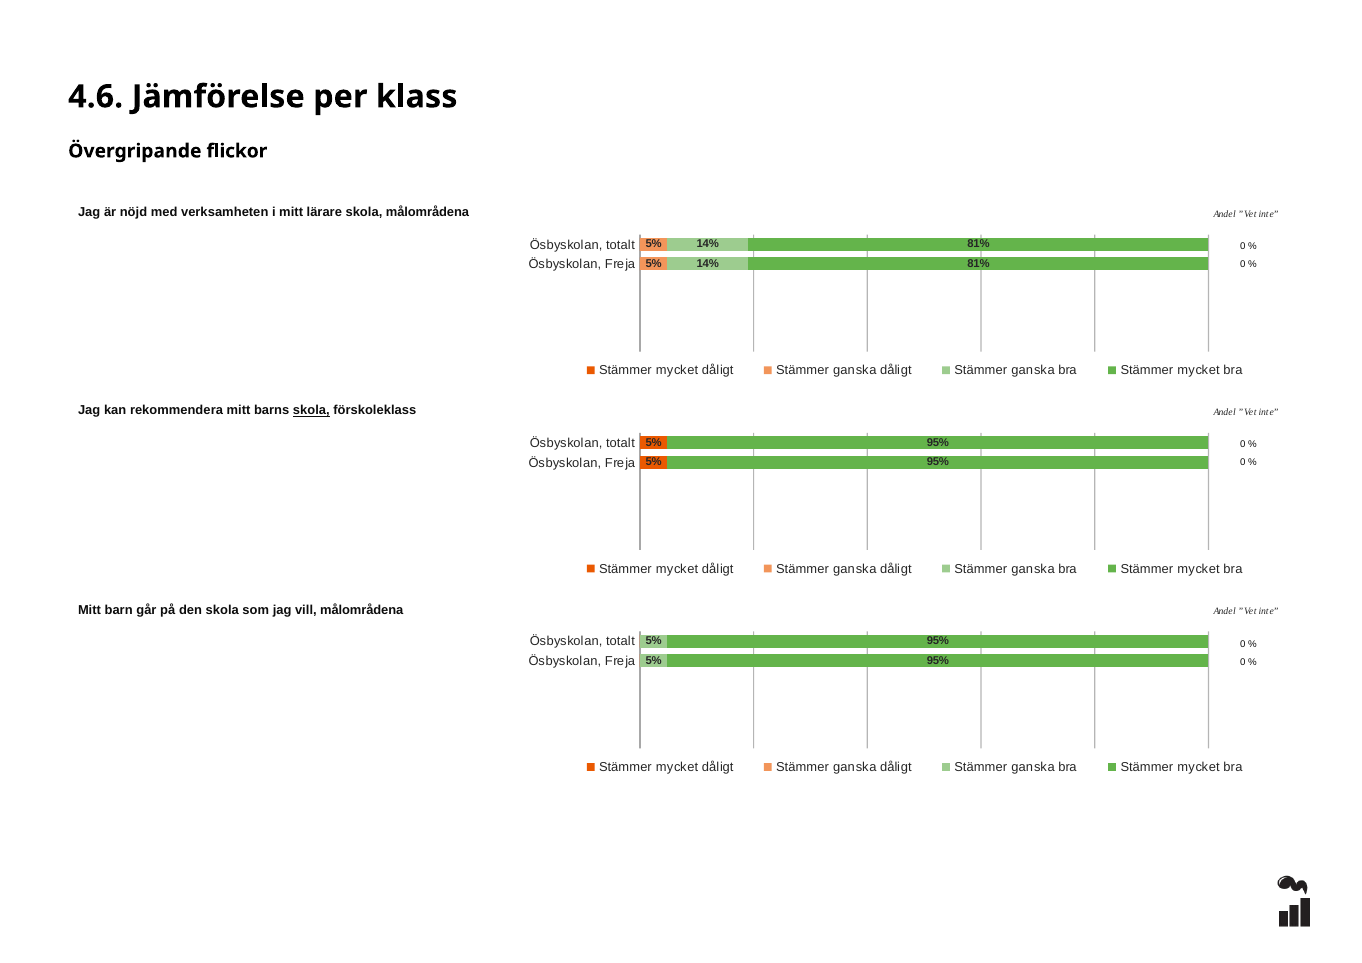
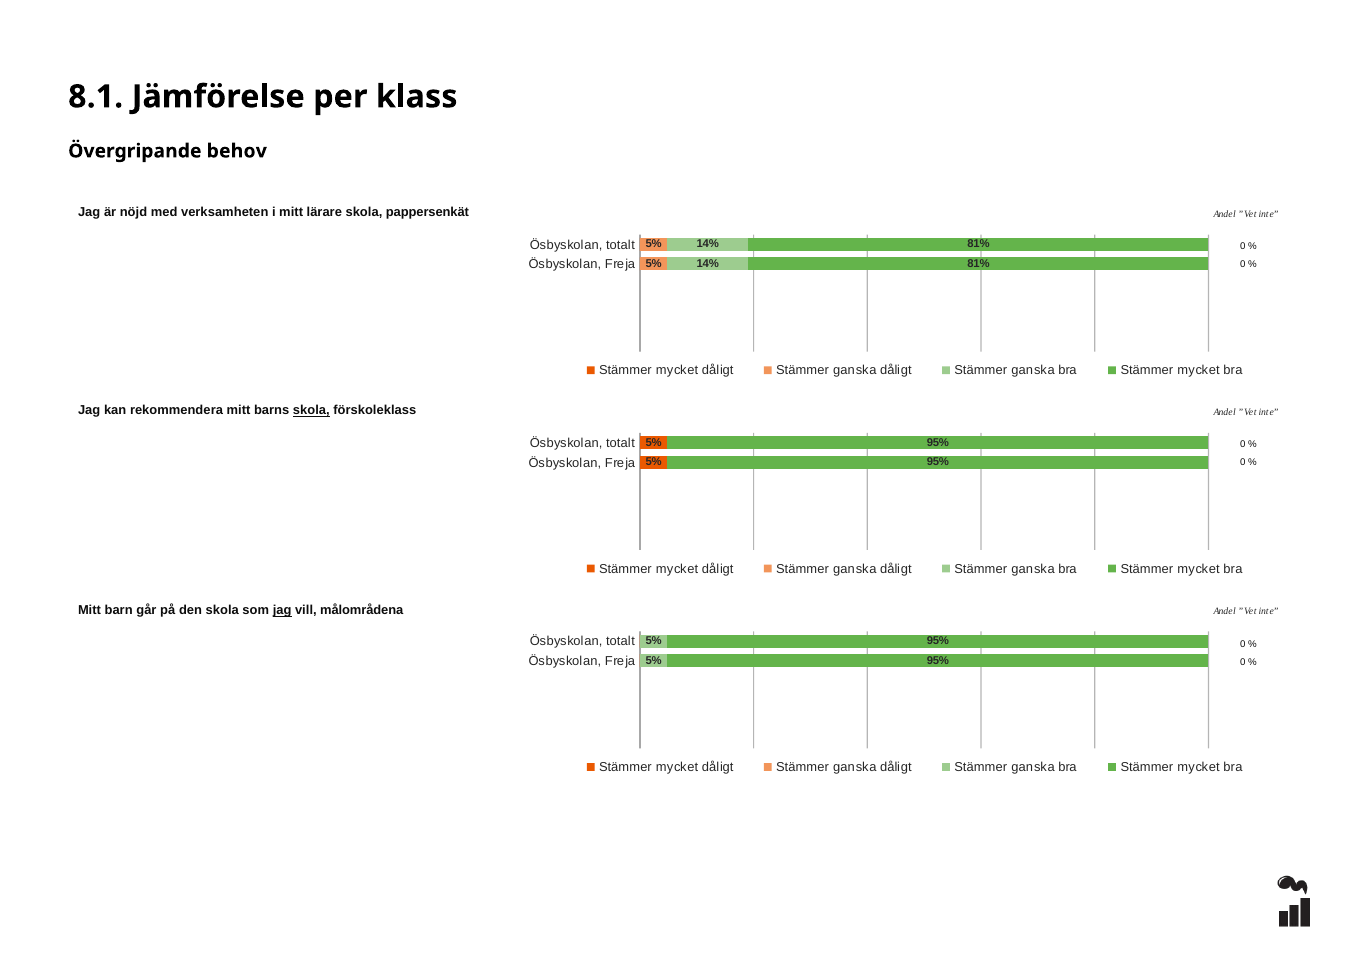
4.6: 4.6 -> 8.1 (96, 97)
flickor: flickor -> behov (237, 151)
skola målområdena: målområdena -> pappersenkät (427, 212)
jag underline: none -> present (282, 611)
